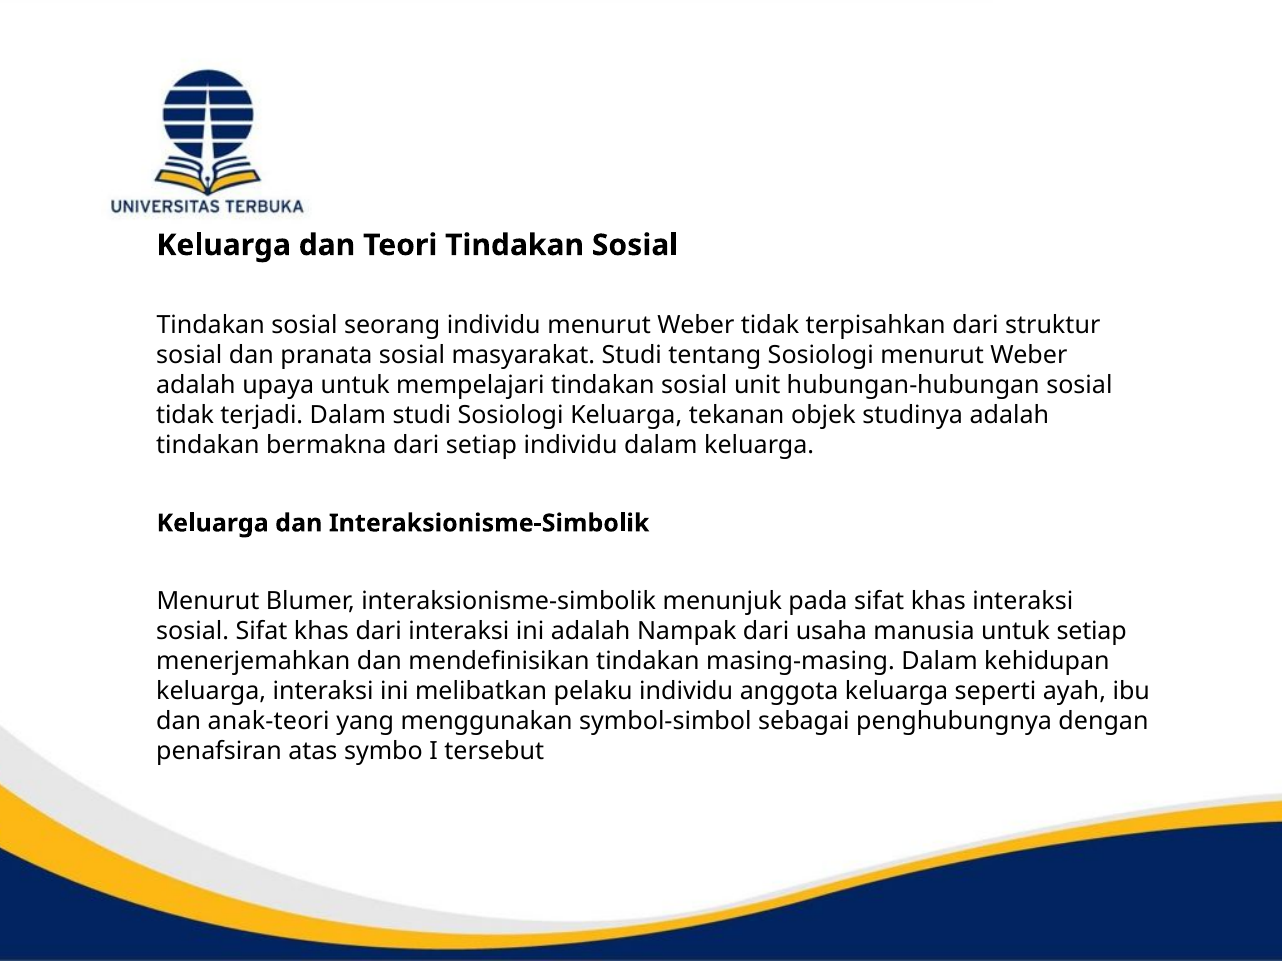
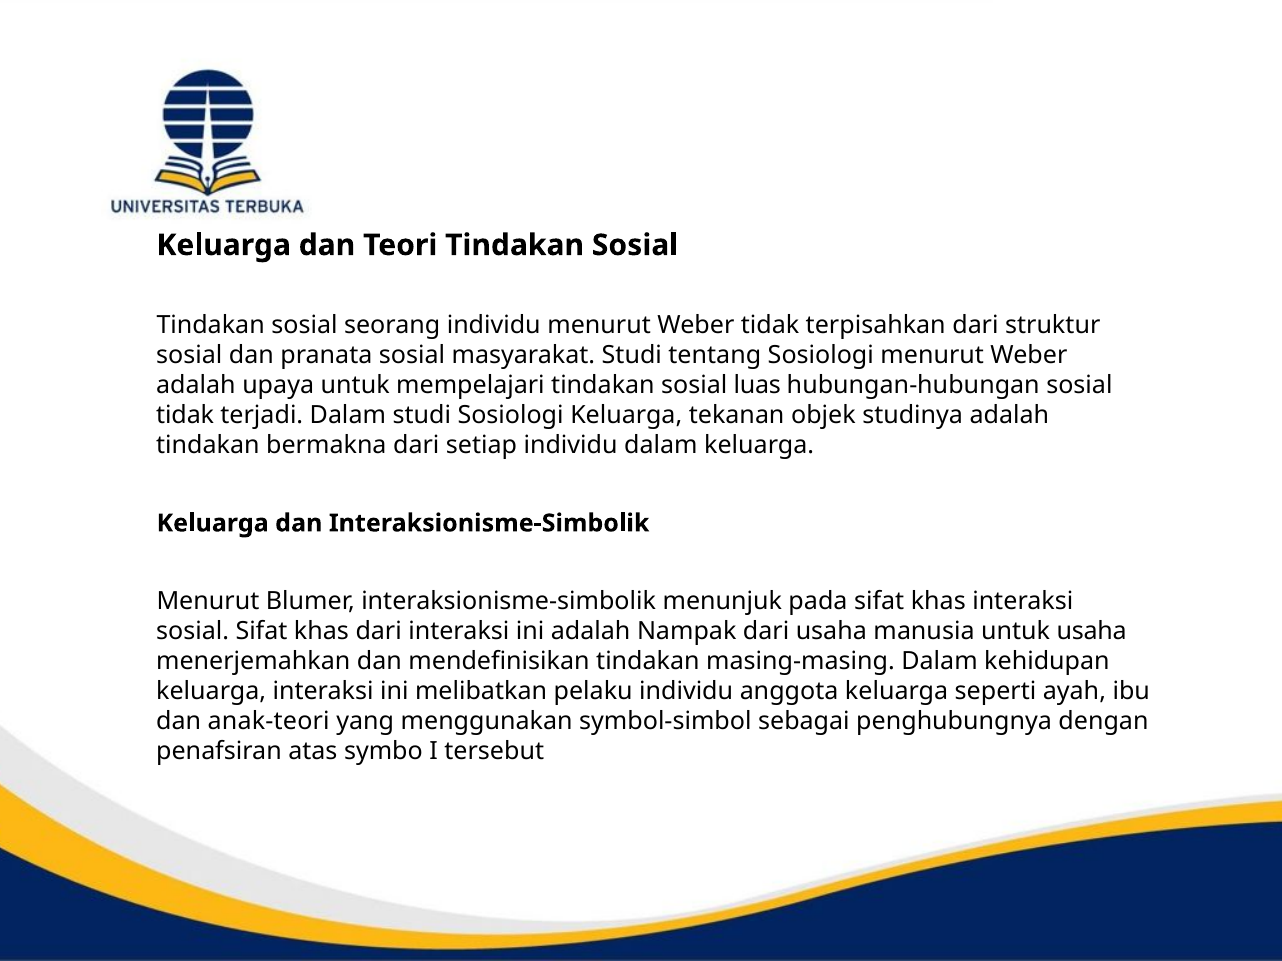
unit: unit -> luas (757, 386)
untuk setiap: setiap -> usaha (1092, 631)
